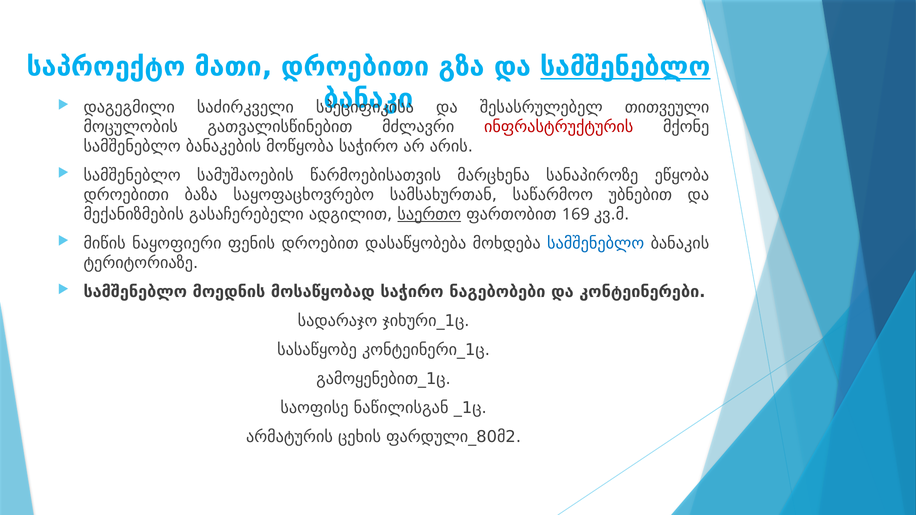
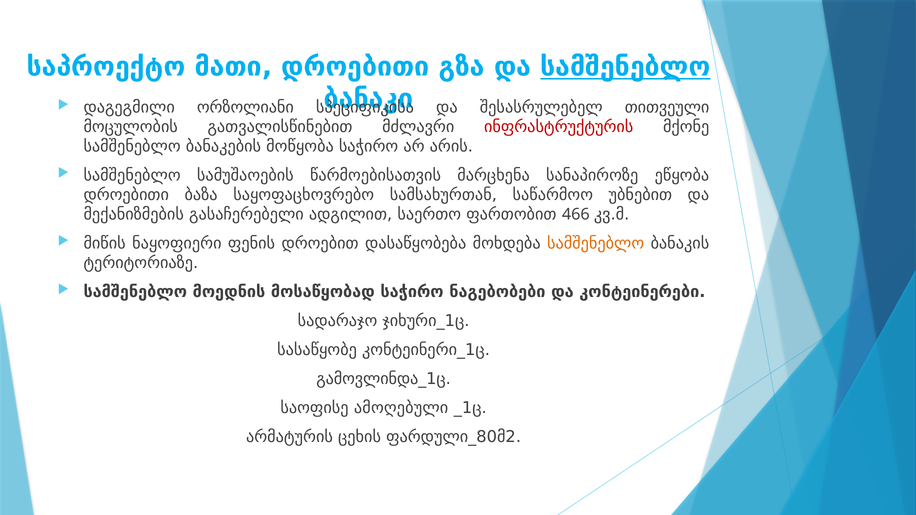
საძირკველი: საძირკველი -> ორზოლიანი (245, 108)
საერთო underline: present -> none (429, 214)
169: 169 -> 466 (576, 214)
სამშენებლო colour: blue -> orange (596, 243)
გამოყენებით_1ც: გამოყენებით_1ც -> გამოვლინდა_1ც (384, 379)
ნაწილისგან: ნაწილისგან -> ამოღებული (401, 408)
